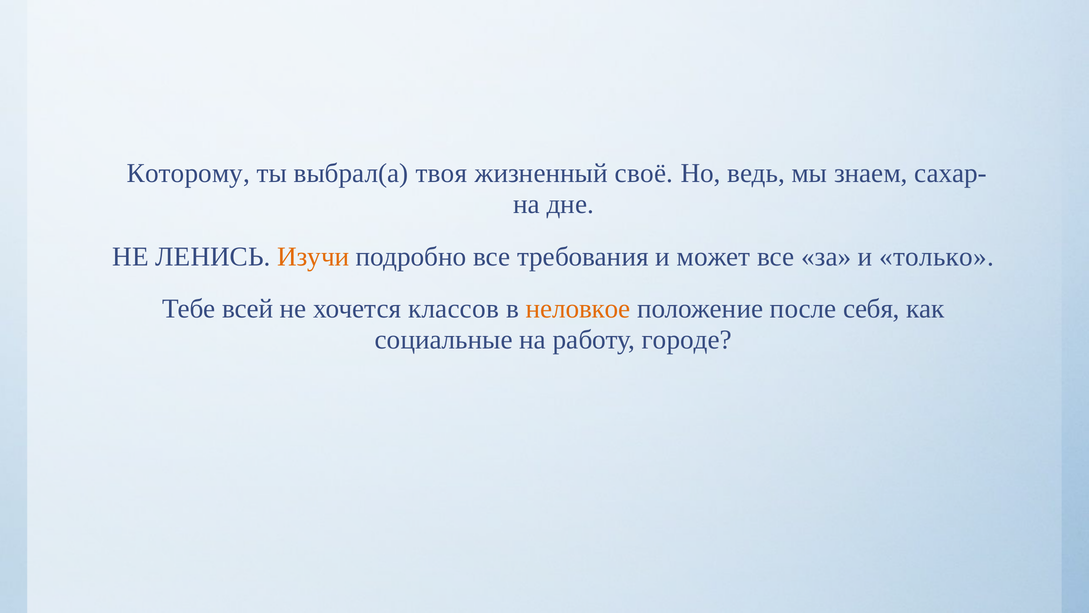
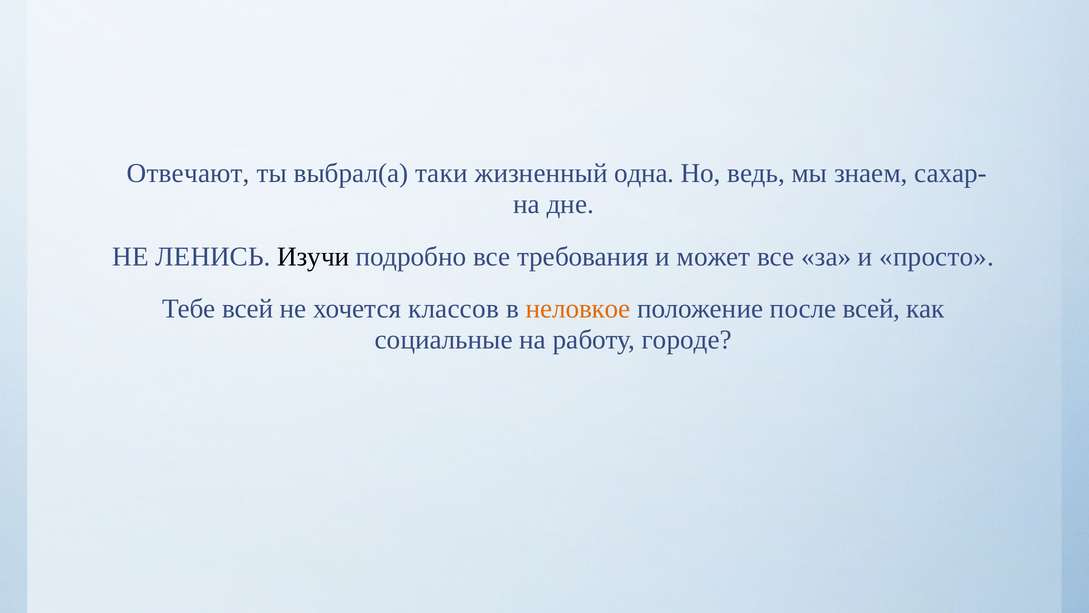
Которому: Которому -> Отвечают (188, 173)
твоя: твоя -> таки (441, 173)
своё: своё -> одна (644, 173)
Изучи colour: orange -> black (313, 257)
только: только -> просто (937, 257)
после себя: себя -> всей (871, 309)
